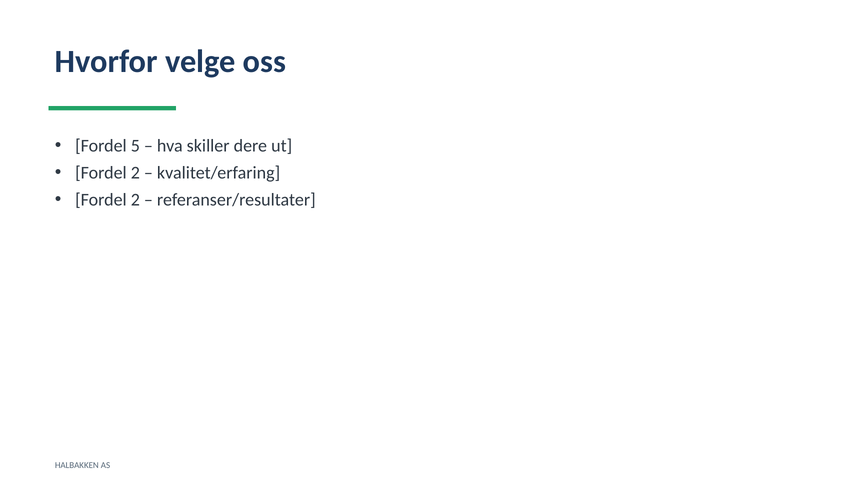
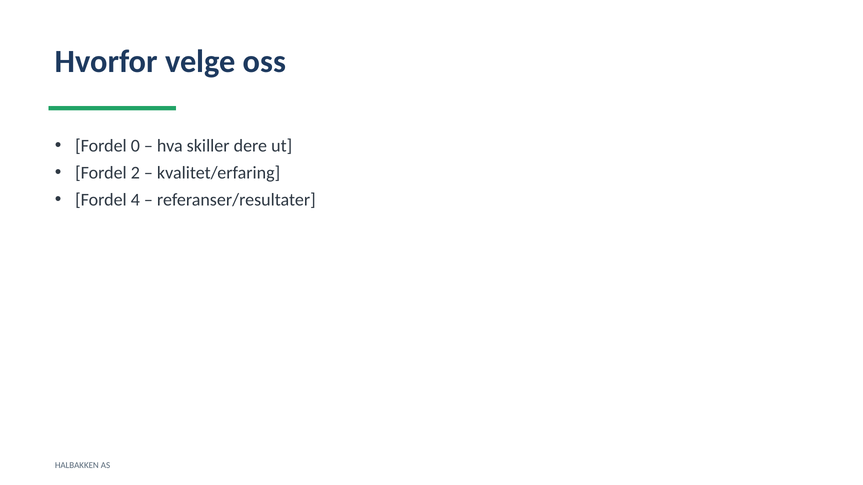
5: 5 -> 0 (135, 146)
2: 2 -> 4 (135, 200)
